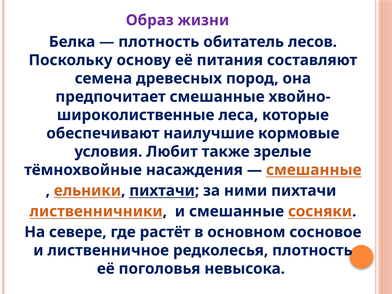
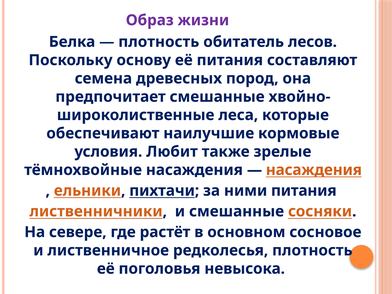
смешанные: смешанные -> насаждения (314, 170)
ними пихтачи: пихтачи -> питания (304, 191)
